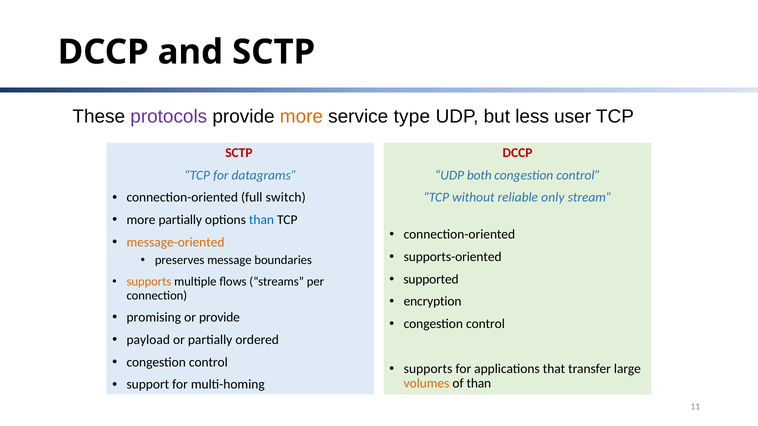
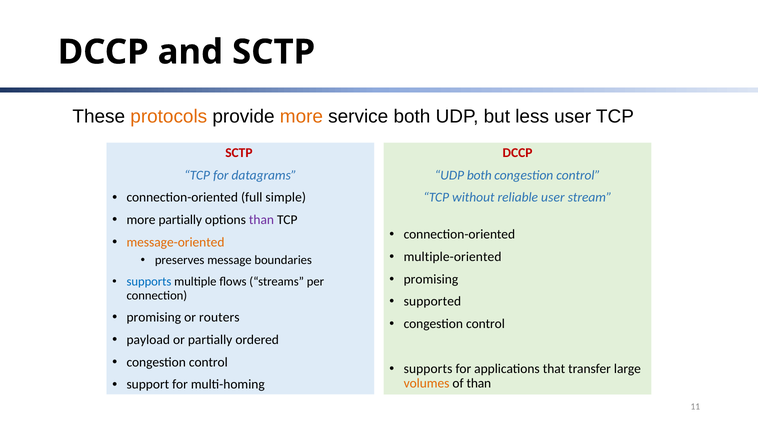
protocols colour: purple -> orange (169, 116)
service type: type -> both (412, 116)
switch: switch -> simple (286, 198)
reliable only: only -> user (553, 198)
than colour: blue -> purple (261, 220)
supports-oriented: supports-oriented -> multiple-oriented (453, 257)
supported: supported -> promising (431, 279)
supports colour: orange -> blue (149, 282)
encryption: encryption -> supported (432, 302)
or provide: provide -> routers (219, 318)
